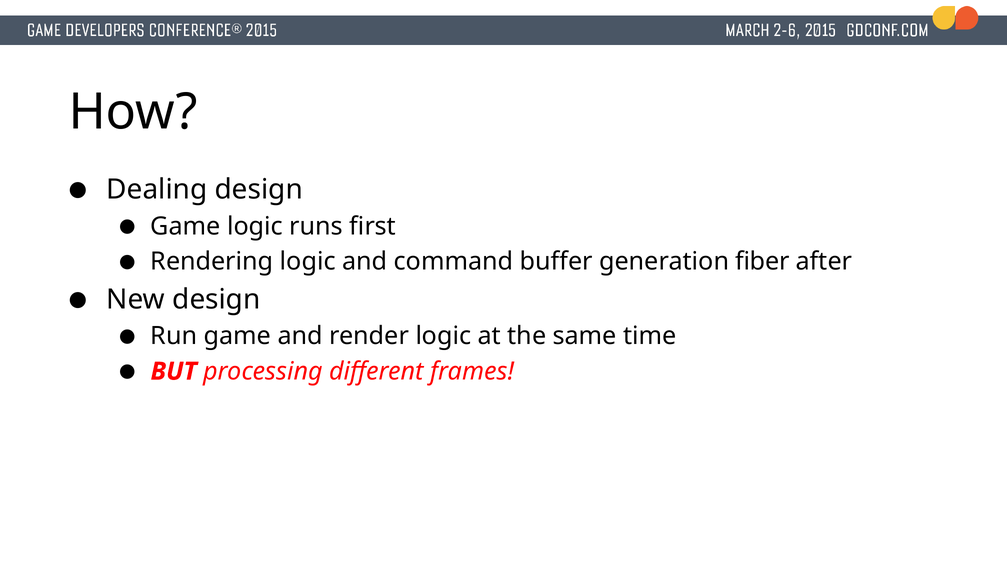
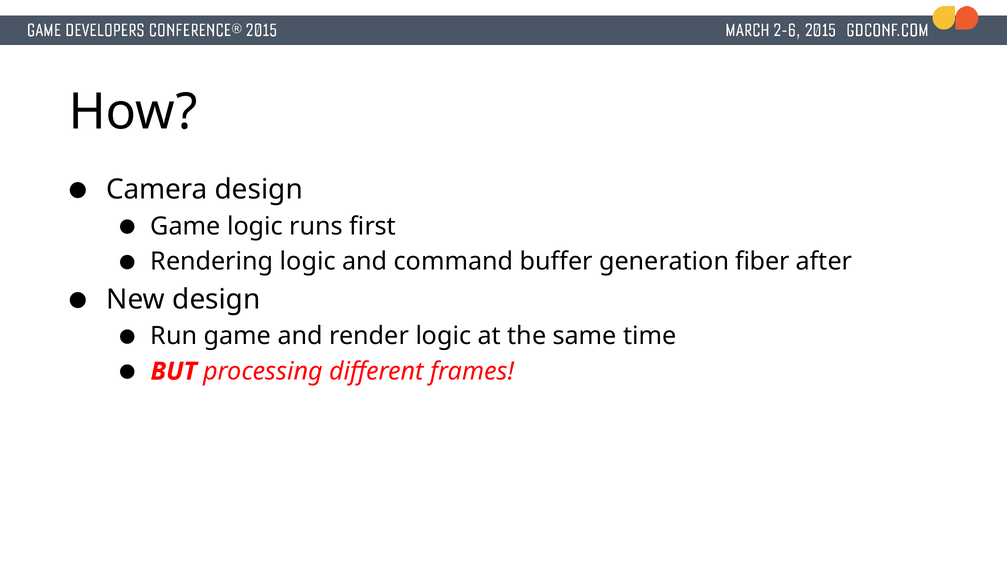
Dealing: Dealing -> Camera (157, 189)
